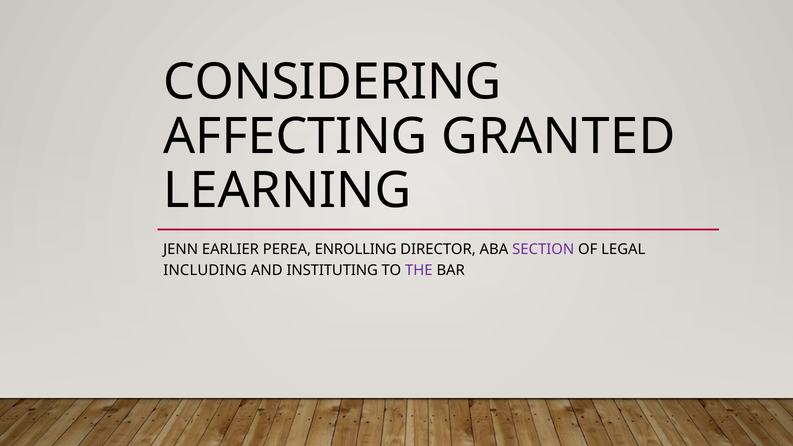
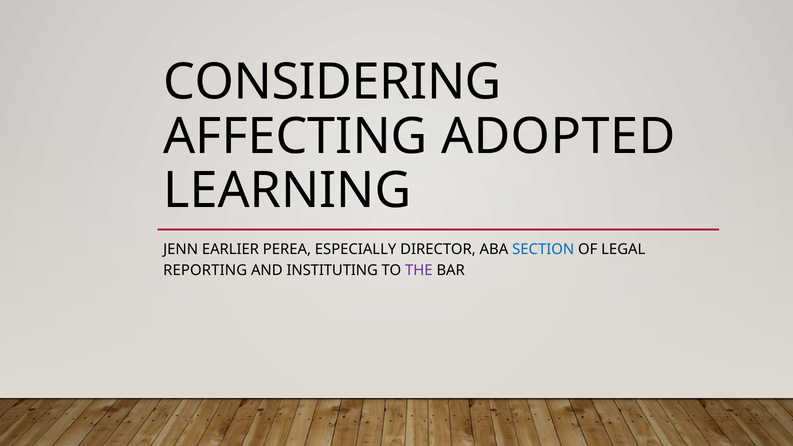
GRANTED: GRANTED -> ADOPTED (558, 136)
ENROLLING: ENROLLING -> ESPECIALLY (356, 249)
SECTION colour: purple -> blue (543, 249)
INCLUDING: INCLUDING -> REPORTING (205, 271)
